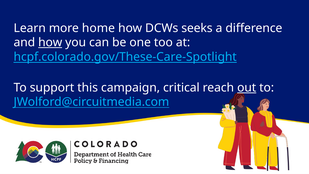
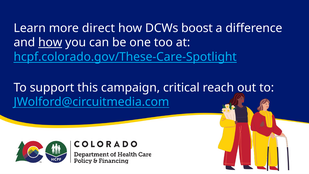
home: home -> direct (98, 28)
seeks: seeks -> boost (197, 28)
out underline: present -> none (247, 88)
